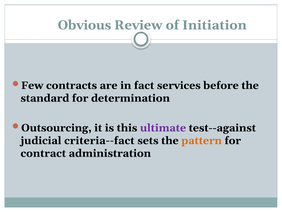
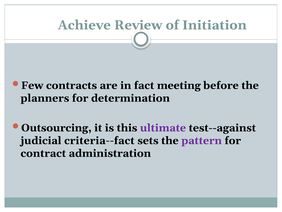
Obvious: Obvious -> Achieve (84, 25)
services: services -> meeting (179, 85)
standard: standard -> planners (45, 98)
pattern colour: orange -> purple (202, 140)
